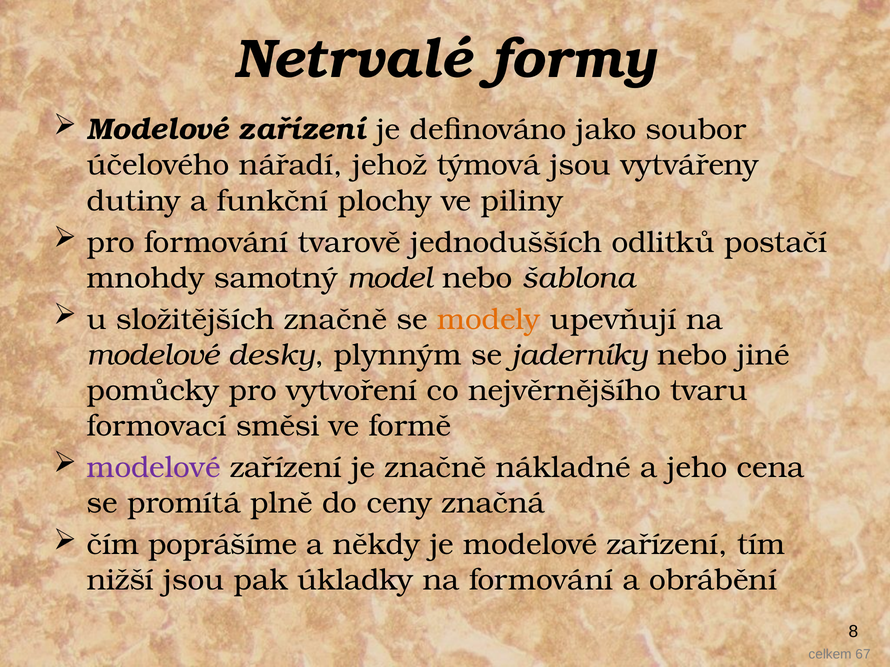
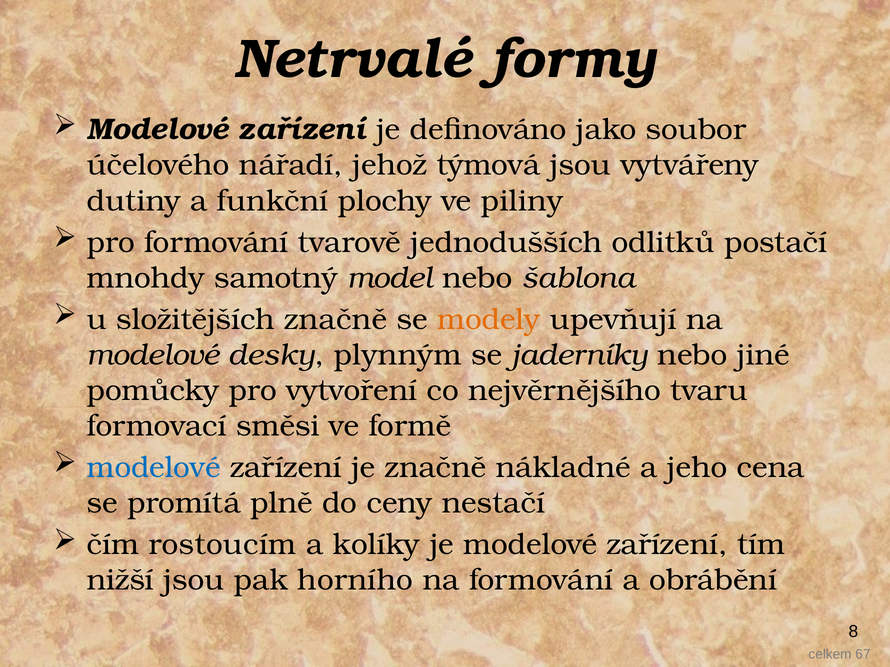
modelové colour: purple -> blue (154, 468)
značná: značná -> nestačí (493, 503)
poprášíme: poprášíme -> rostoucím (222, 545)
někdy: někdy -> kolíky (376, 545)
úkladky: úkladky -> horního (355, 581)
